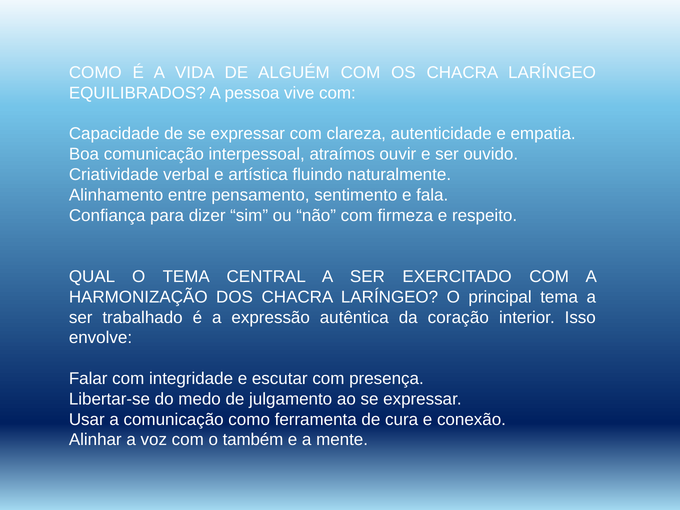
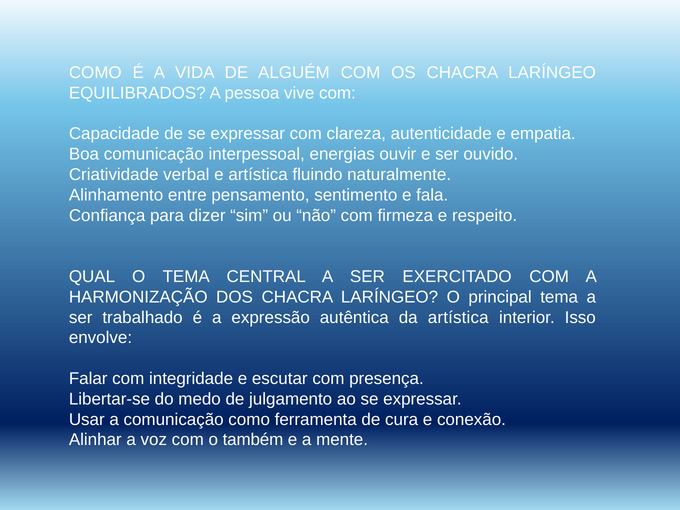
atraímos: atraímos -> energias (342, 154)
da coração: coração -> artística (458, 317)
